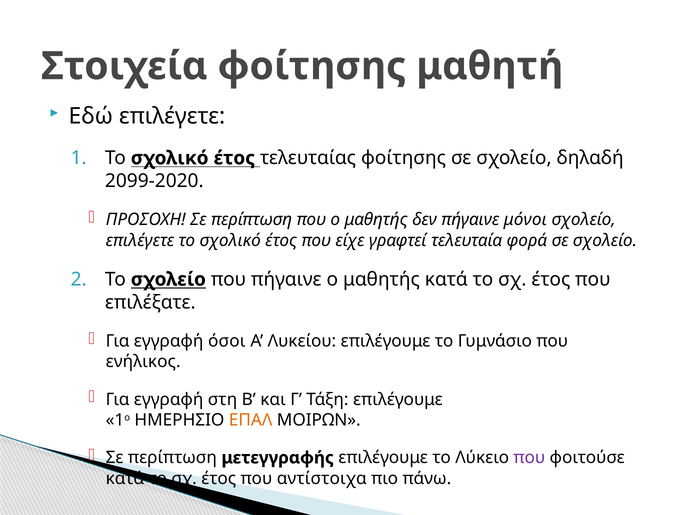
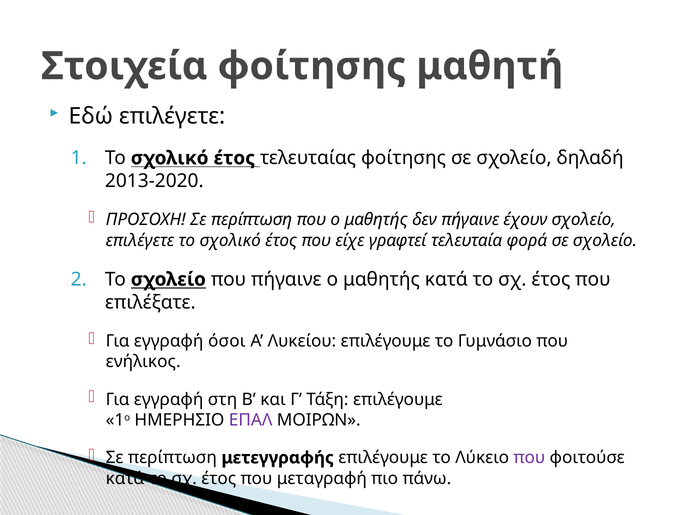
2099-2020: 2099-2020 -> 2013-2020 (154, 181)
μόνοι: μόνοι -> έχουν (525, 220)
ΕΠΑΛ colour: orange -> purple (251, 420)
αντίστοιχα: αντίστοιχα -> μεταγραφή (322, 479)
